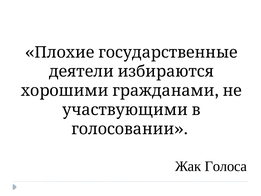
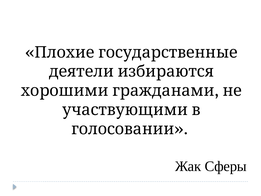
Голоса: Голоса -> Сферы (226, 166)
